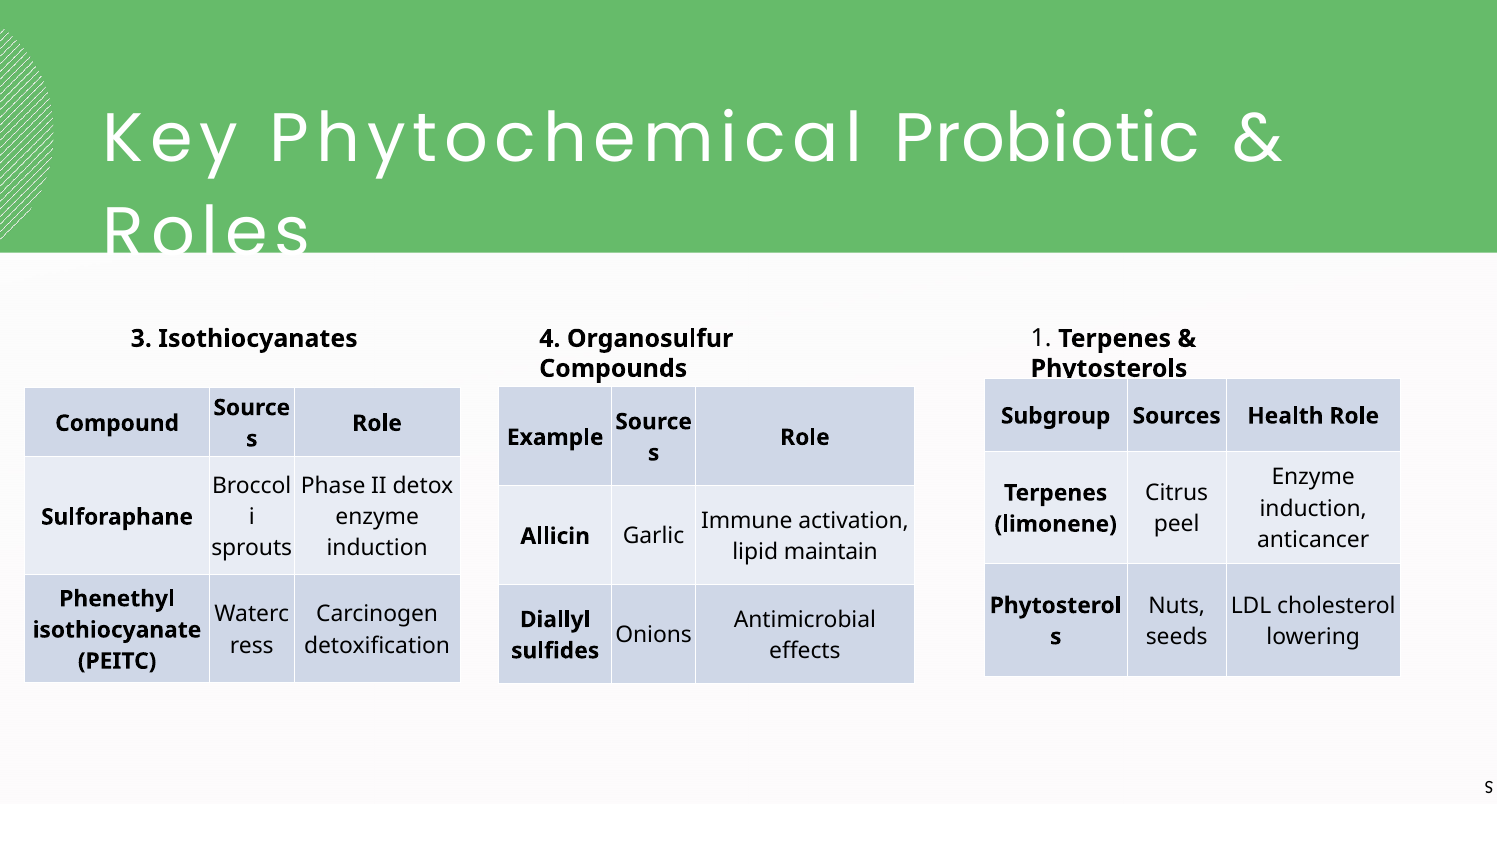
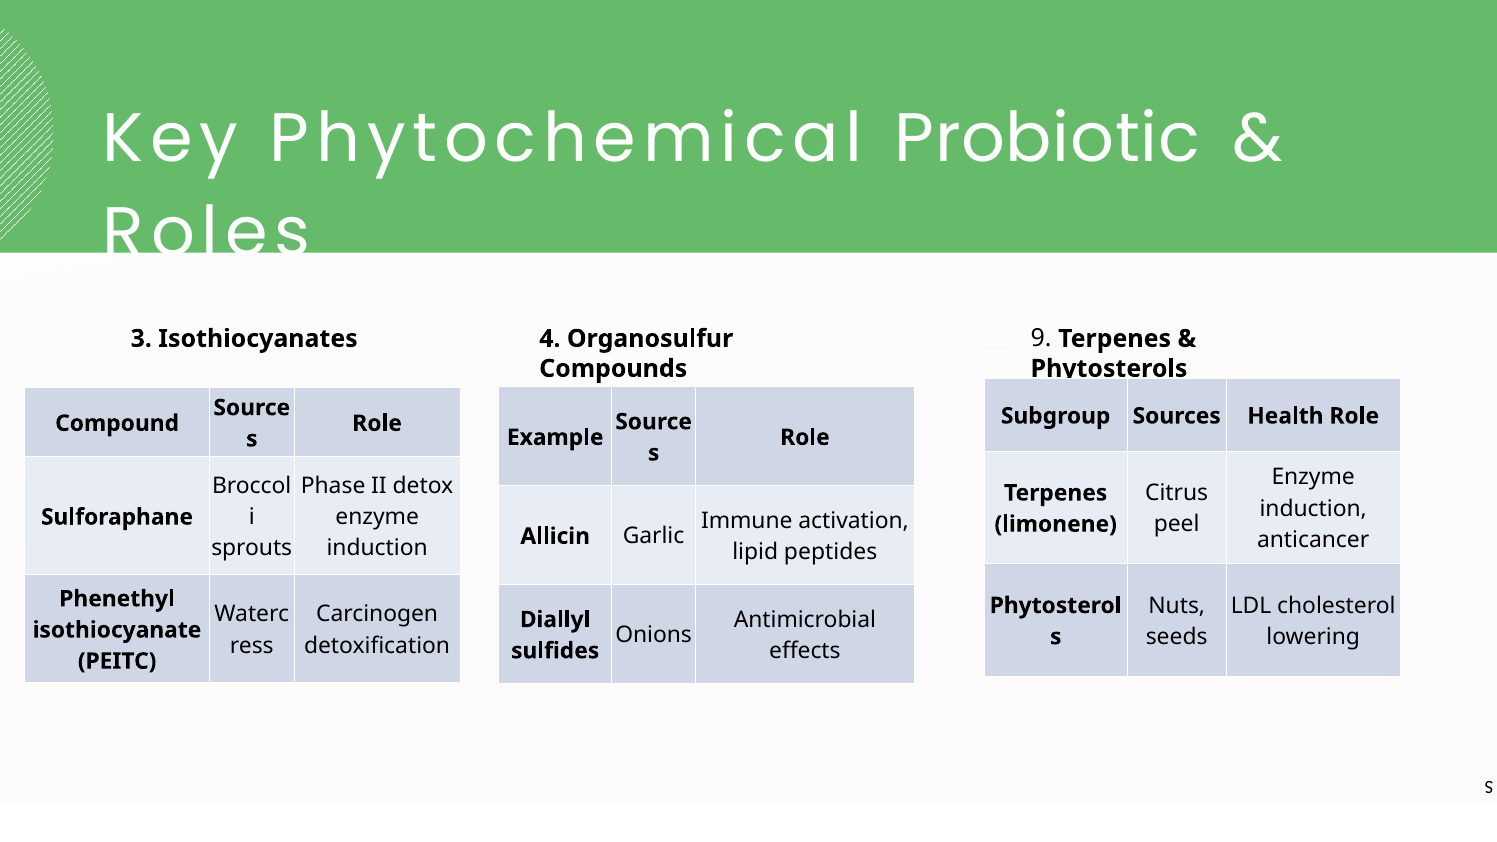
1: 1 -> 9 (1041, 339)
maintain: maintain -> peptides (831, 552)
